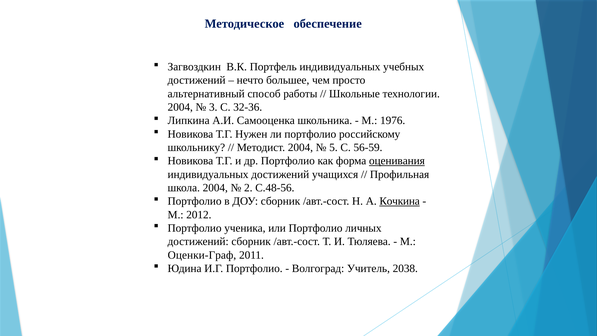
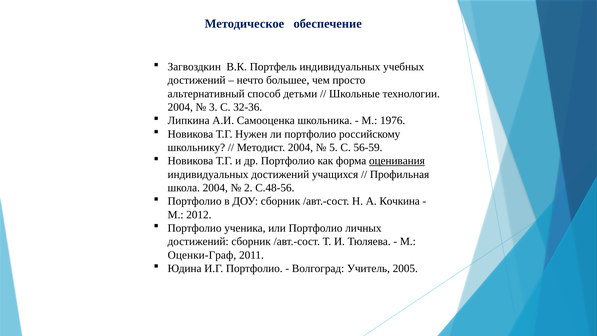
работы: работы -> детьми (300, 94)
Кочкина underline: present -> none (400, 201)
2038: 2038 -> 2005 (405, 268)
